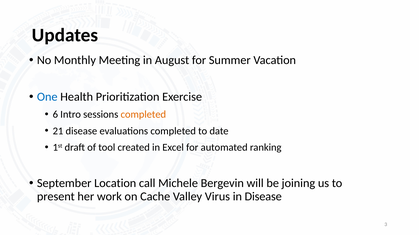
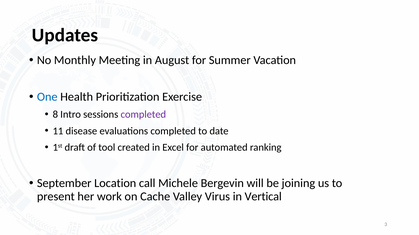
6: 6 -> 8 (55, 115)
completed colour: orange -> purple (143, 115)
21: 21 -> 11 (58, 131)
in Disease: Disease -> Vertical (263, 197)
